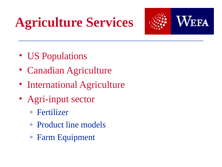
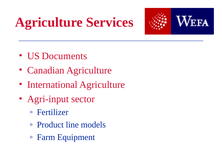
Populations: Populations -> Documents (64, 56)
